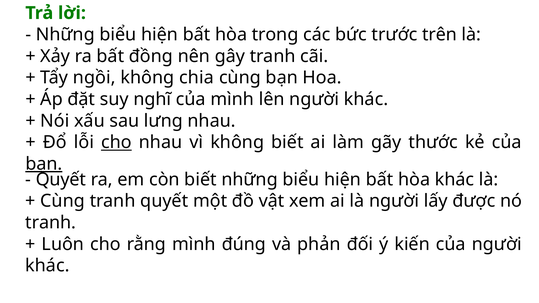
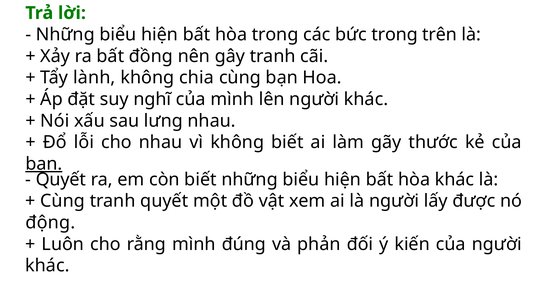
bức trước: trước -> trong (395, 35)
ngồi: ngồi -> lành (94, 78)
cho underline: present -> none (116, 142)
tranh: tranh -> động (50, 223)
